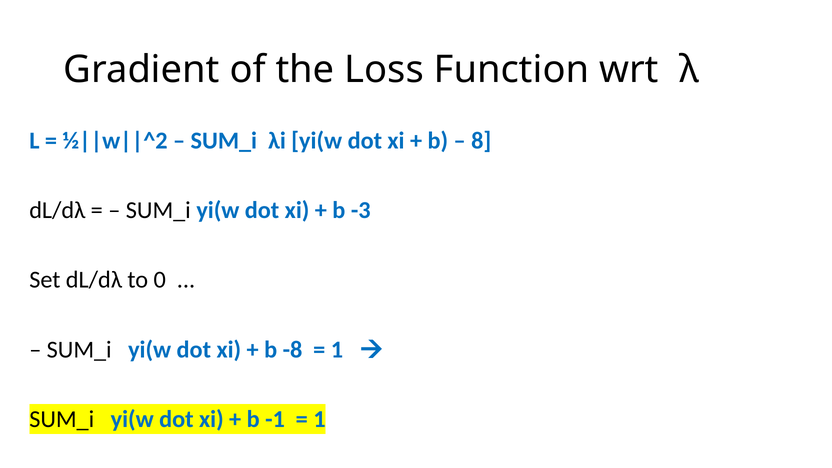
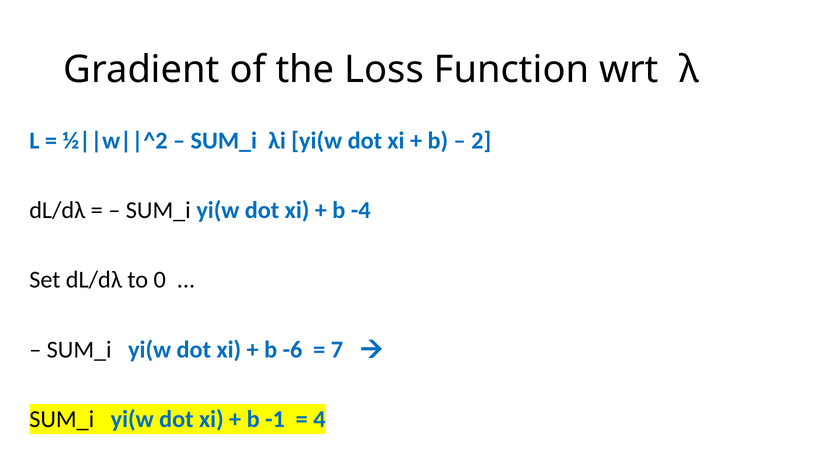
8: 8 -> 2 (481, 141)
-3: -3 -> -4 (361, 210)
-8: -8 -> -6 (292, 350)
1: 1 -> 7 (337, 350)
1: 1 -> 4 (319, 419)
